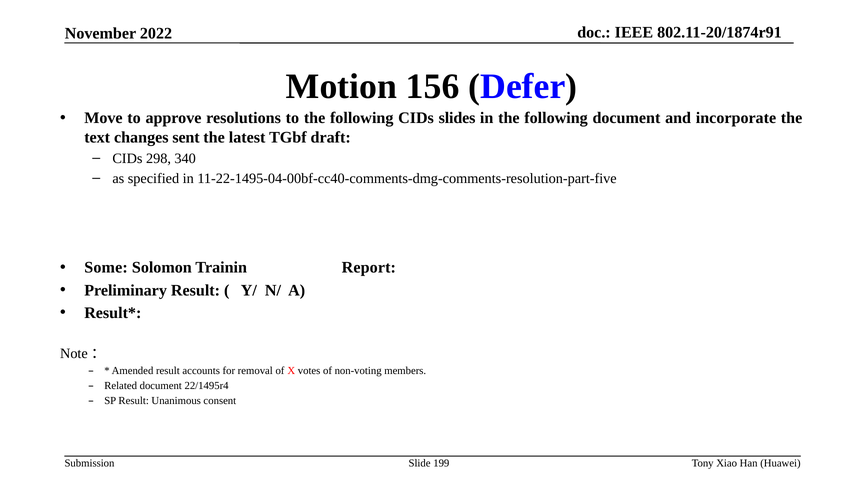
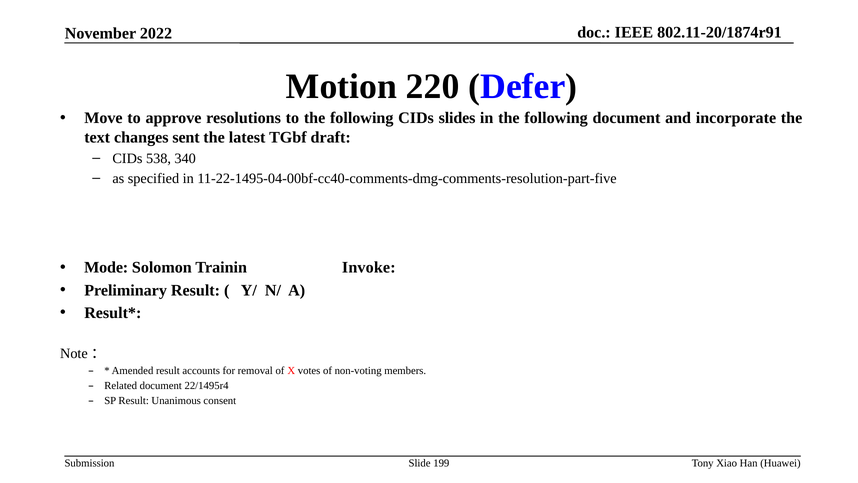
156: 156 -> 220 (433, 86)
298: 298 -> 538 (158, 158)
Some: Some -> Mode (106, 267)
Report: Report -> Invoke (369, 267)
